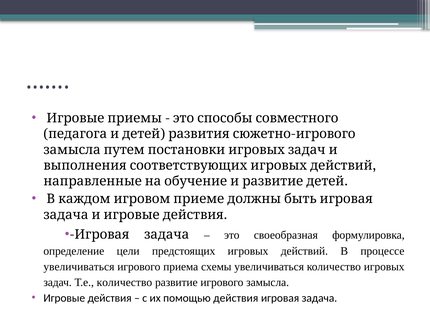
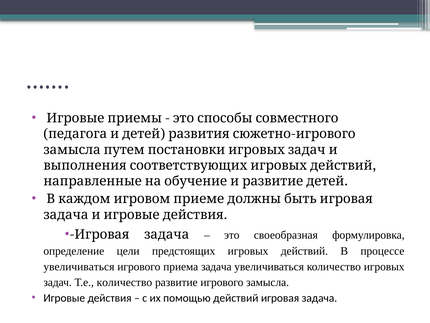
приема схемы: схемы -> задача (216, 266)
помощью действия: действия -> действий (236, 298)
